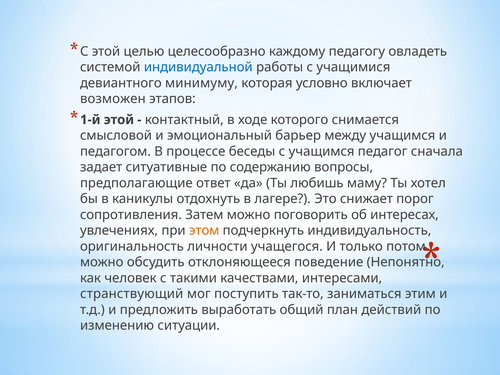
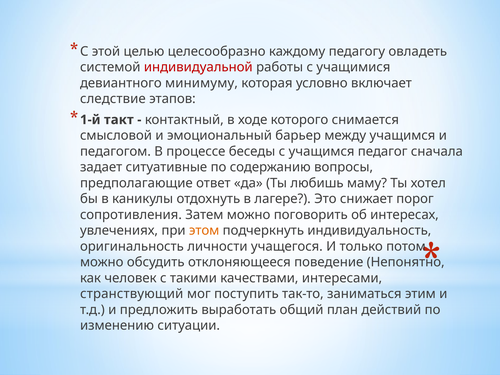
индивидуальной colour: blue -> red (198, 67)
возможен: возможен -> следствие (113, 99)
1-й этой: этой -> такт (119, 120)
